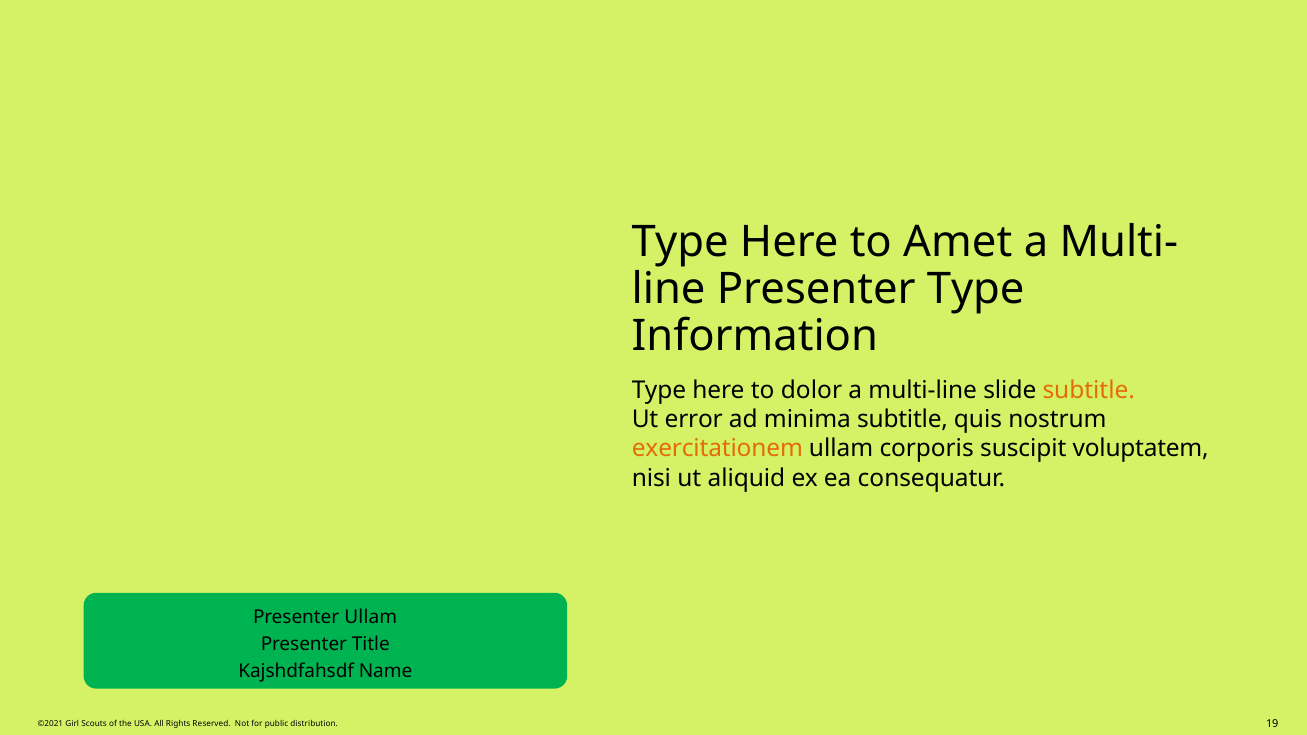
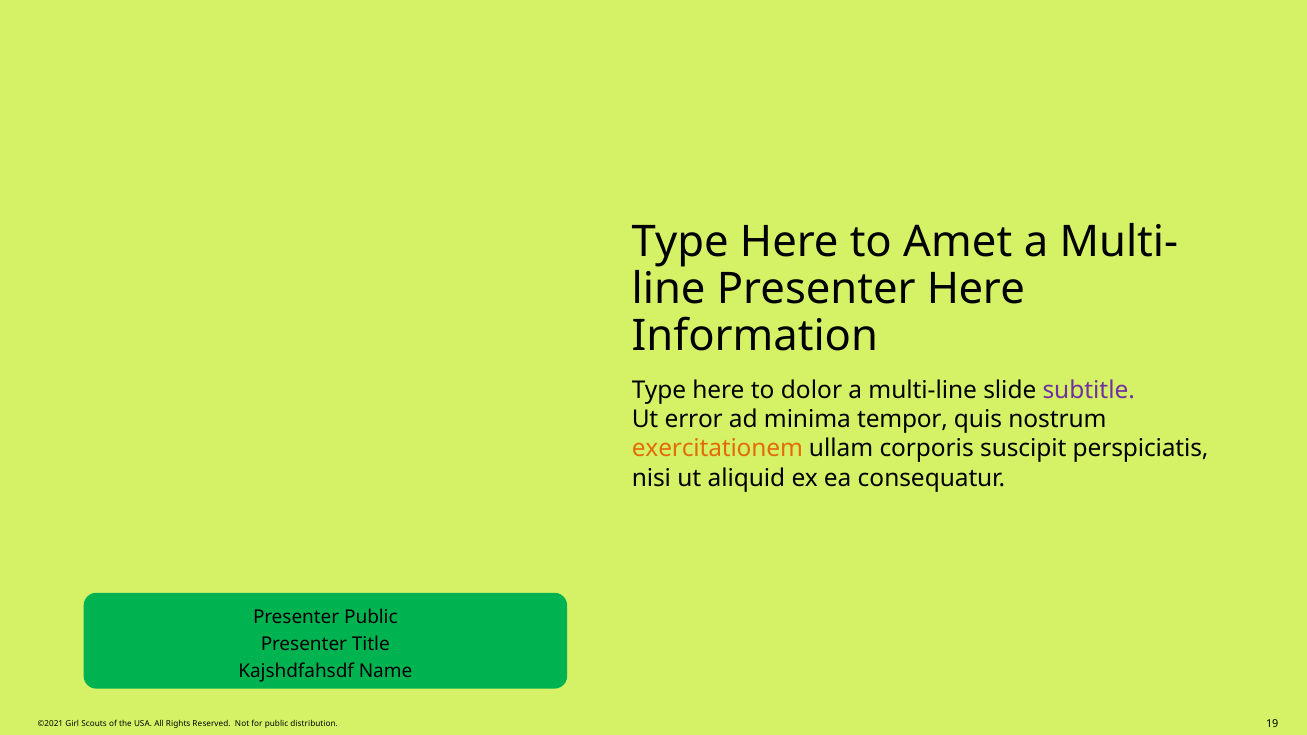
Presenter Type: Type -> Here (976, 289)
subtitle colour: orange -> purple (1089, 390)
minima subtitle: subtitle -> tempor (903, 420)
voluptatem: voluptatem -> perspiciatis (1141, 449)
Presenter Ullam: Ullam -> Public (371, 617)
